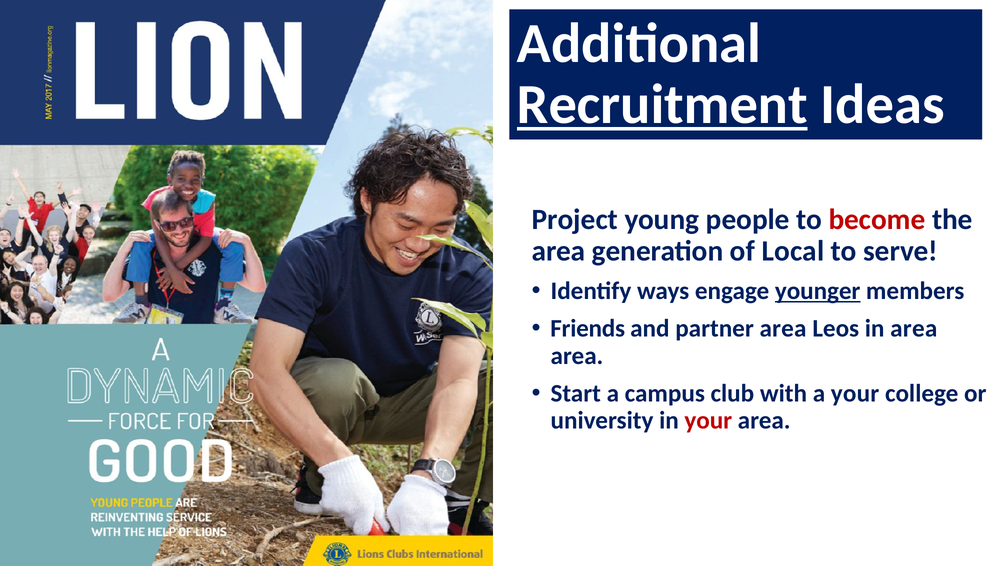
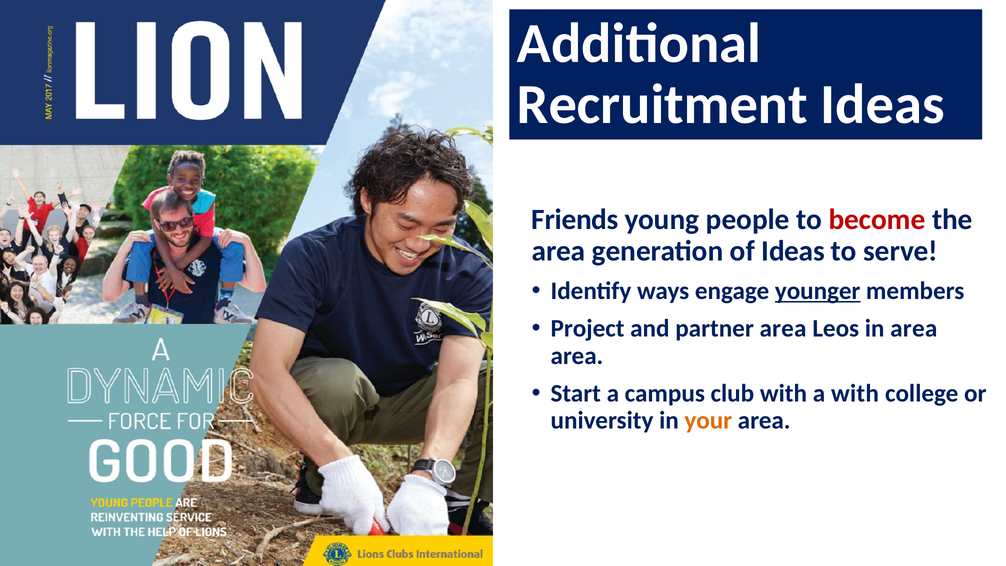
Recruitment underline: present -> none (662, 105)
Project: Project -> Friends (575, 219)
of Local: Local -> Ideas (793, 251)
Friends: Friends -> Project (588, 329)
a your: your -> with (855, 393)
your colour: red -> orange (708, 421)
